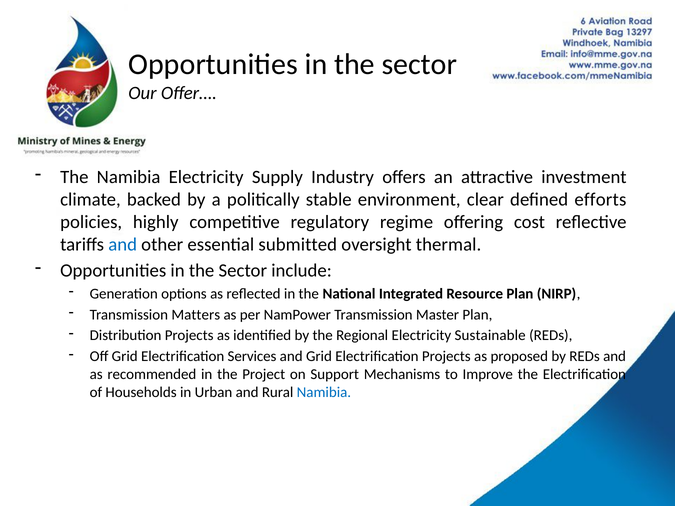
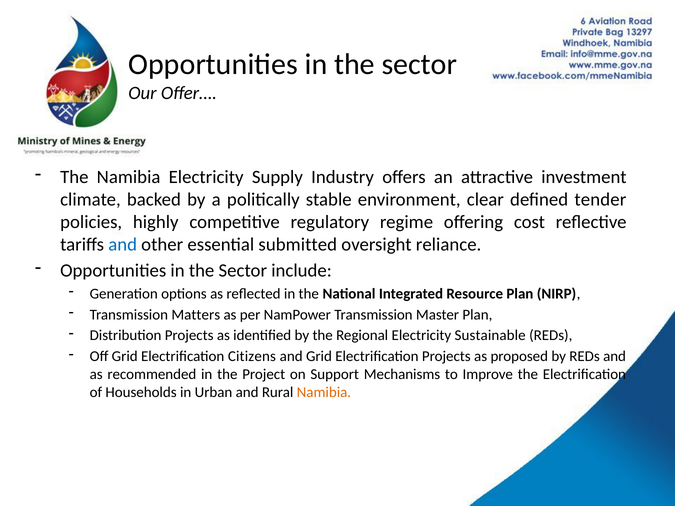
efforts: efforts -> tender (600, 199)
thermal: thermal -> reliance (449, 244)
Services: Services -> Citizens (252, 357)
Namibia colour: blue -> orange (324, 393)
